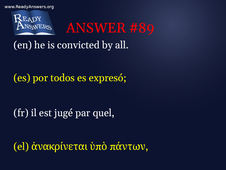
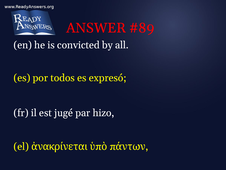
quel: quel -> hizo (104, 113)
